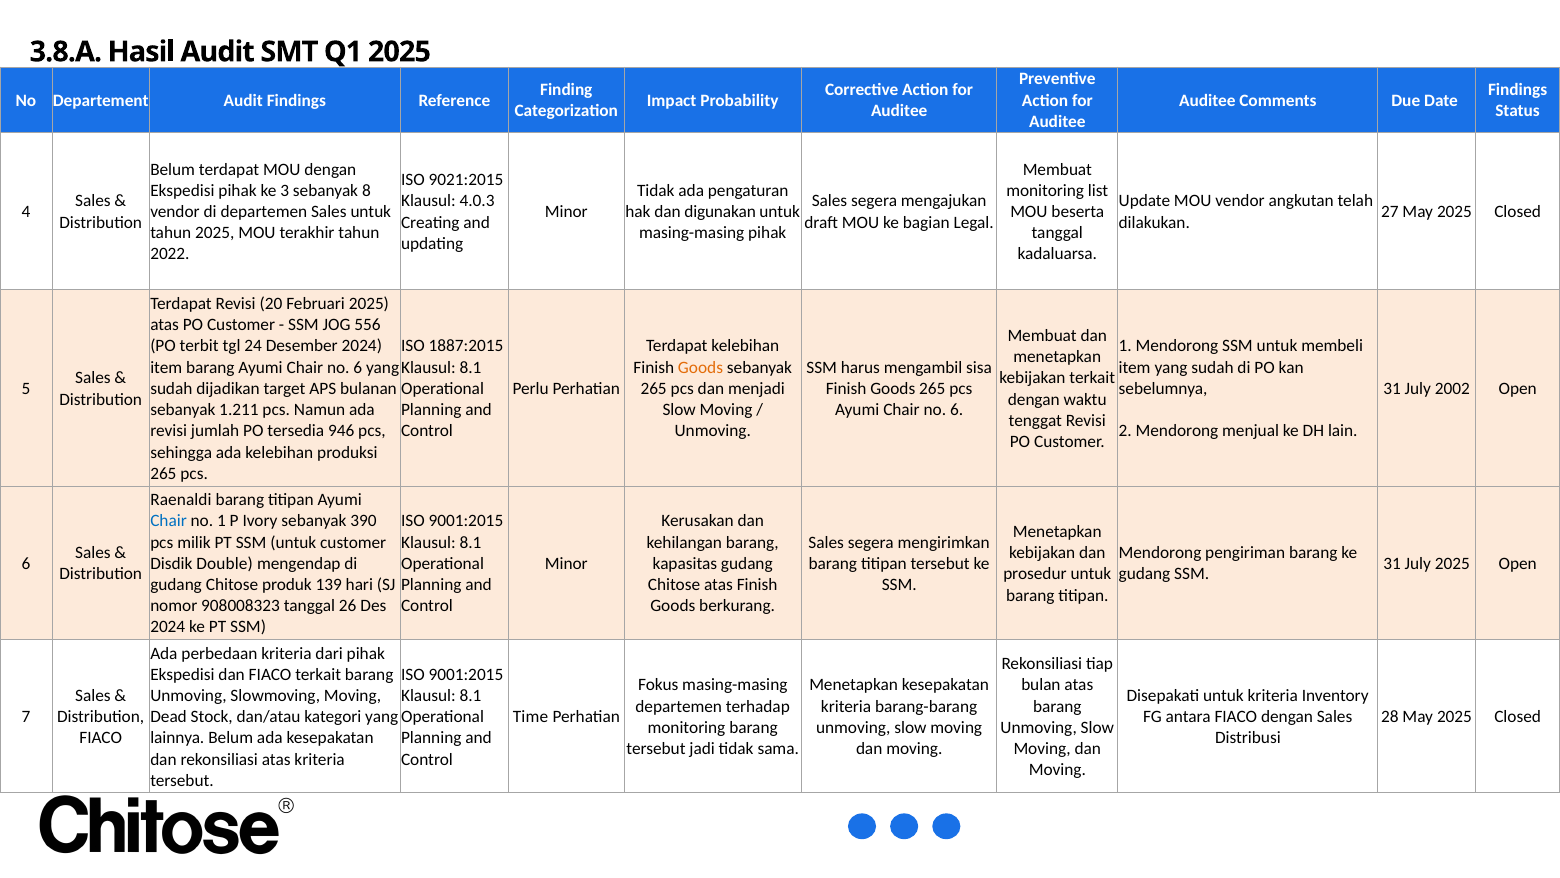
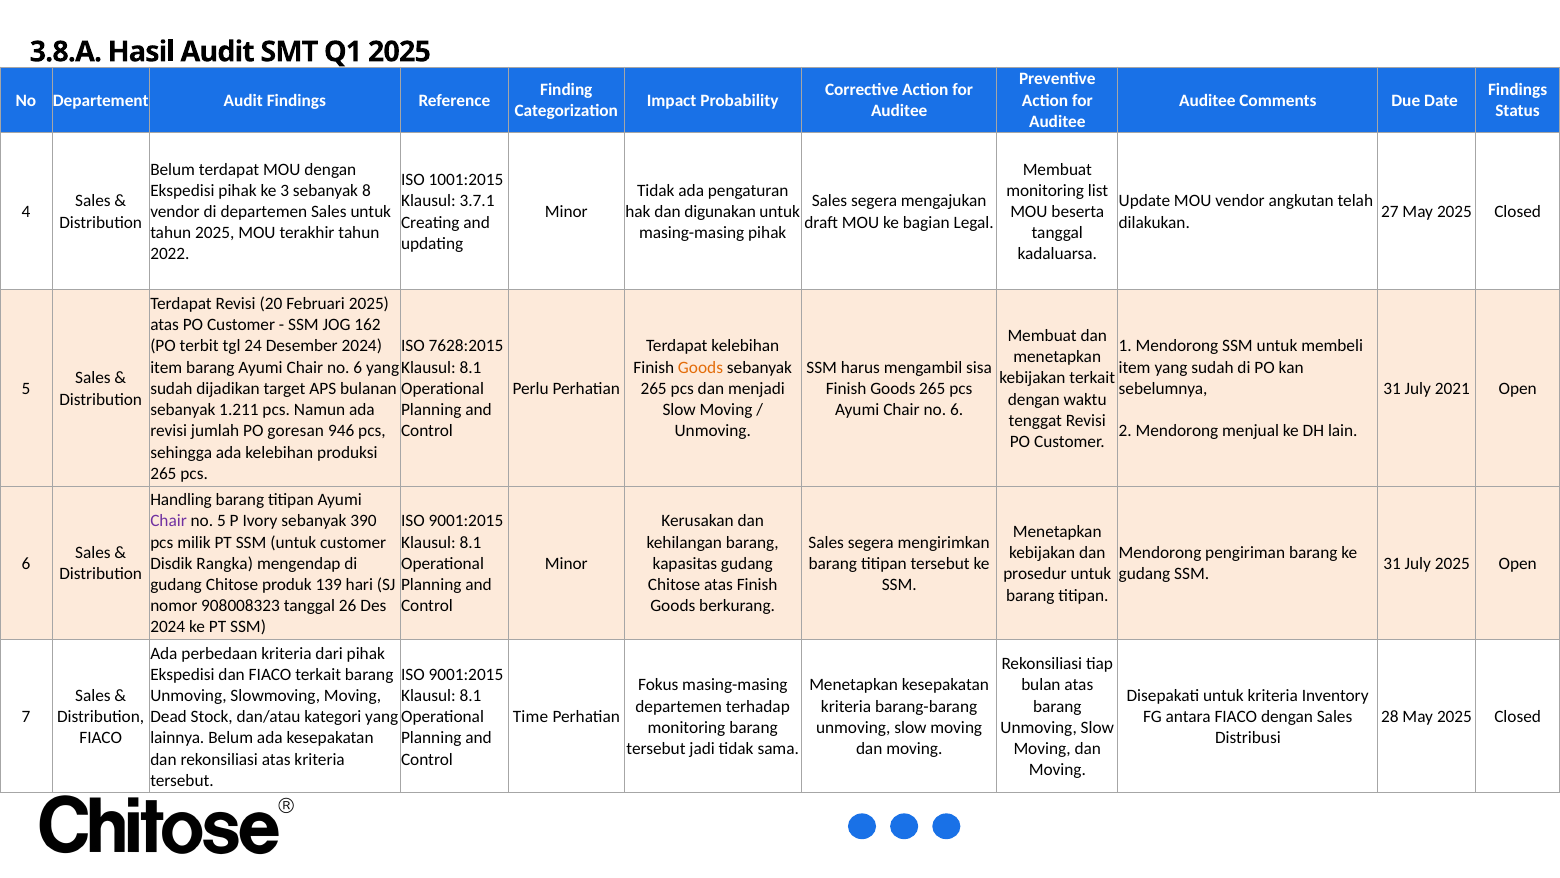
9021:2015: 9021:2015 -> 1001:2015 (466, 180)
4.0.3: 4.0.3 -> 3.7.1 (477, 201)
556: 556 -> 162 (367, 325)
1887:2015: 1887:2015 -> 7628:2015 (466, 346)
2002: 2002 -> 2021 (1452, 388)
tersedia: tersedia -> goresan (296, 431)
Raenaldi: Raenaldi -> Handling (181, 500)
Chair colour: blue -> purple (169, 521)
no 1: 1 -> 5 (221, 521)
Double: Double -> Rangka (225, 563)
